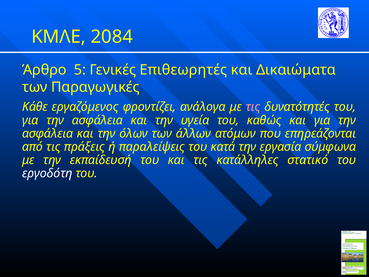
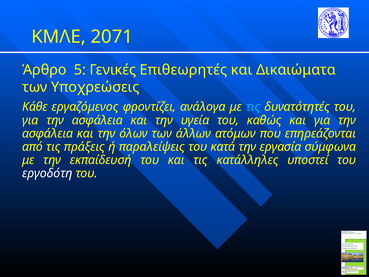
2084: 2084 -> 2071 (112, 37)
Παραγωγικές: Παραγωγικές -> Υποχρεώσεις (95, 87)
τις colour: pink -> light blue (253, 107)
στατικό: στατικό -> υποστεί (308, 160)
